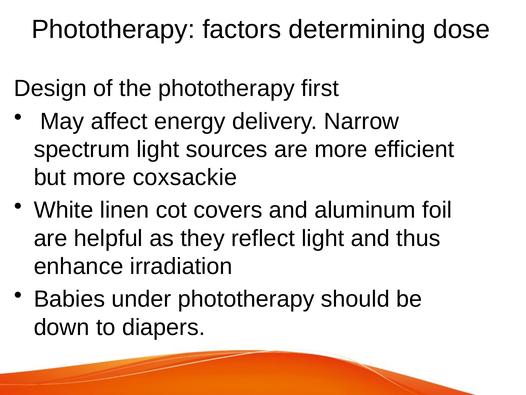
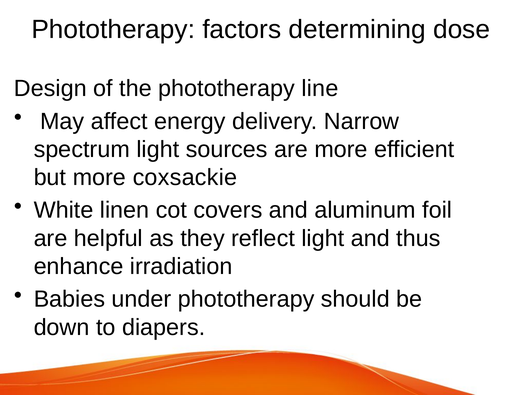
first: first -> line (320, 88)
